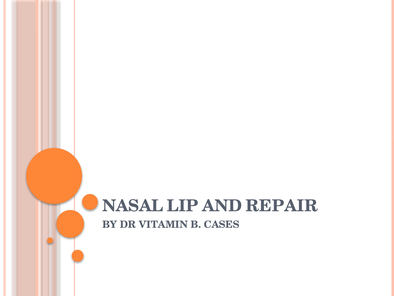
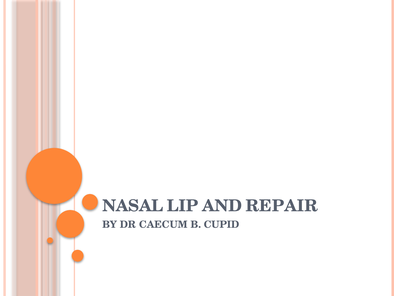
VITAMIN: VITAMIN -> CAECUM (163, 224)
CASES: CASES -> CUPID (222, 224)
